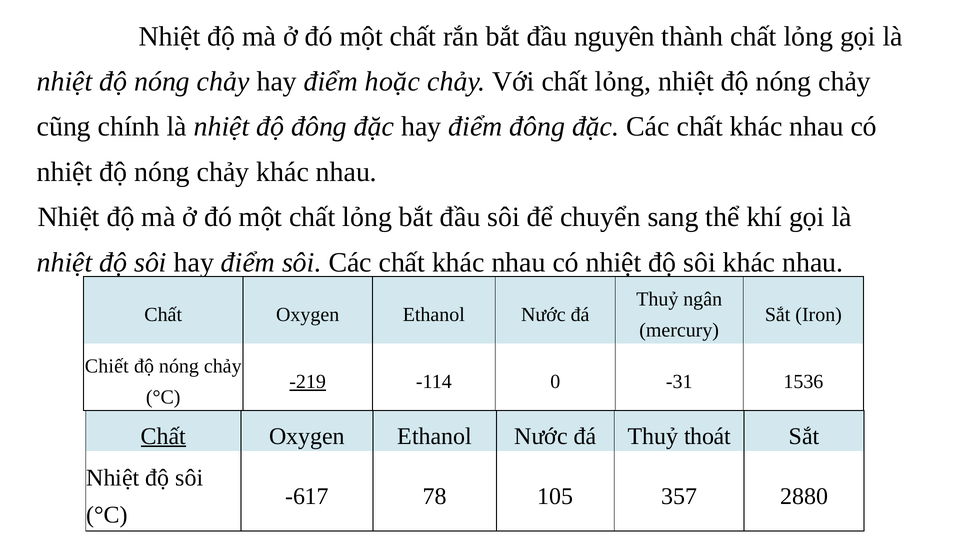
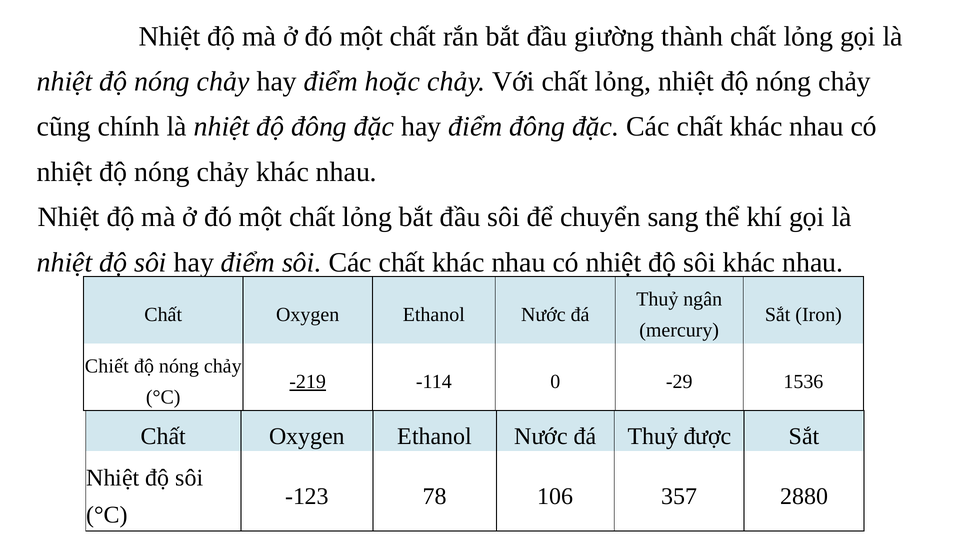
nguyên: nguyên -> giường (614, 36)
-31: -31 -> -29 (679, 382)
Chất underline: present -> none (163, 436)
thoát: thoát -> được (707, 436)
-617: -617 -> -123 (307, 497)
105: 105 -> 106 (555, 497)
